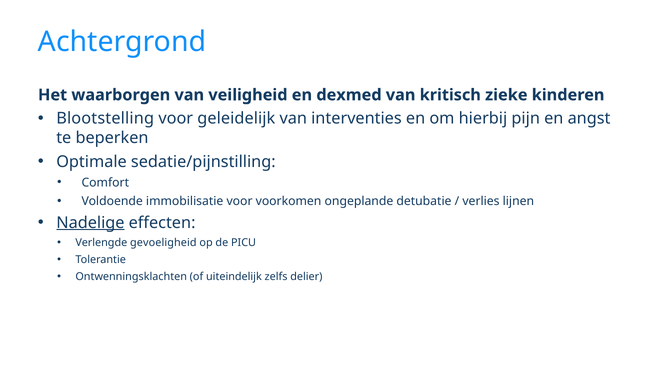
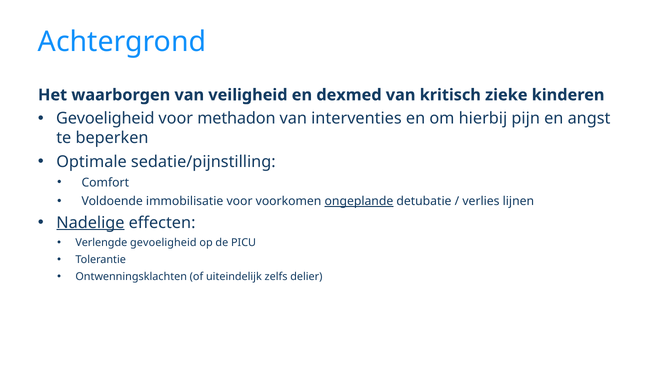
Blootstelling: Blootstelling -> Gevoeligheid (105, 119)
geleidelijk: geleidelijk -> methadon (236, 119)
ongeplande underline: none -> present (359, 201)
